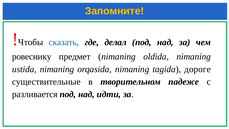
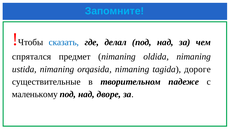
Запомните colour: yellow -> light blue (114, 11)
ровеснику: ровеснику -> спрятался (32, 57)
разливается: разливается -> маленькому (35, 94)
идти: идти -> дворе (109, 94)
